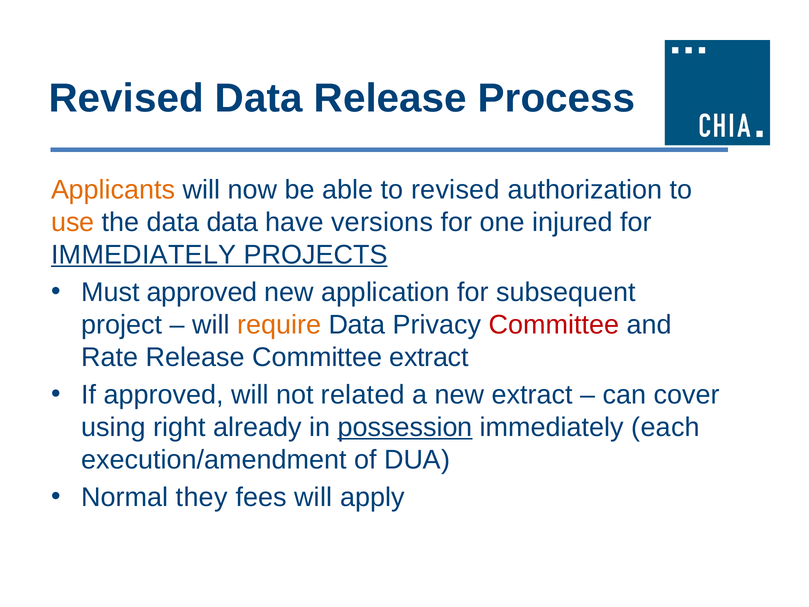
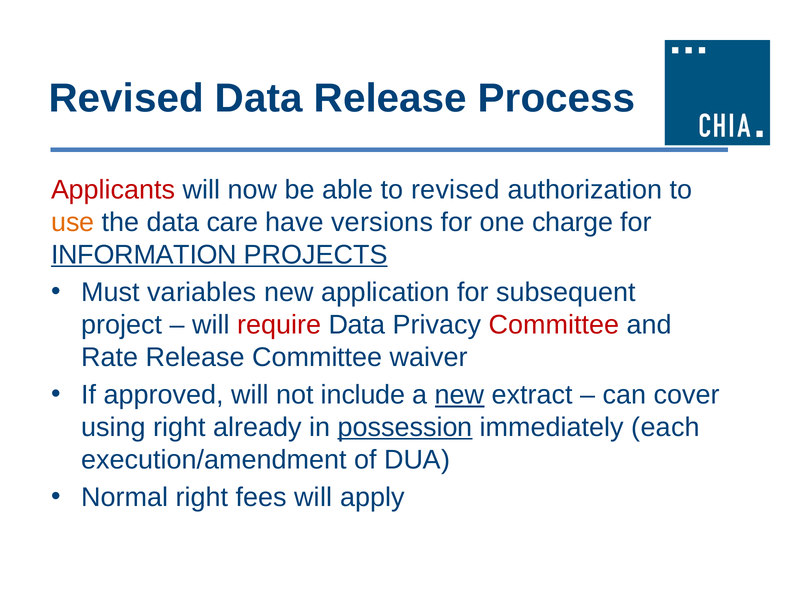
Applicants colour: orange -> red (113, 190)
data data: data -> care (232, 222)
injured: injured -> charge (573, 222)
IMMEDIATELY: IMMEDIATELY -> INFORMATION (144, 255)
Must approved: approved -> variables (202, 292)
require colour: orange -> red (279, 325)
Committee extract: extract -> waiver (429, 357)
related: related -> include (363, 395)
new underline: none -> present (460, 395)
Normal they: they -> right (202, 497)
